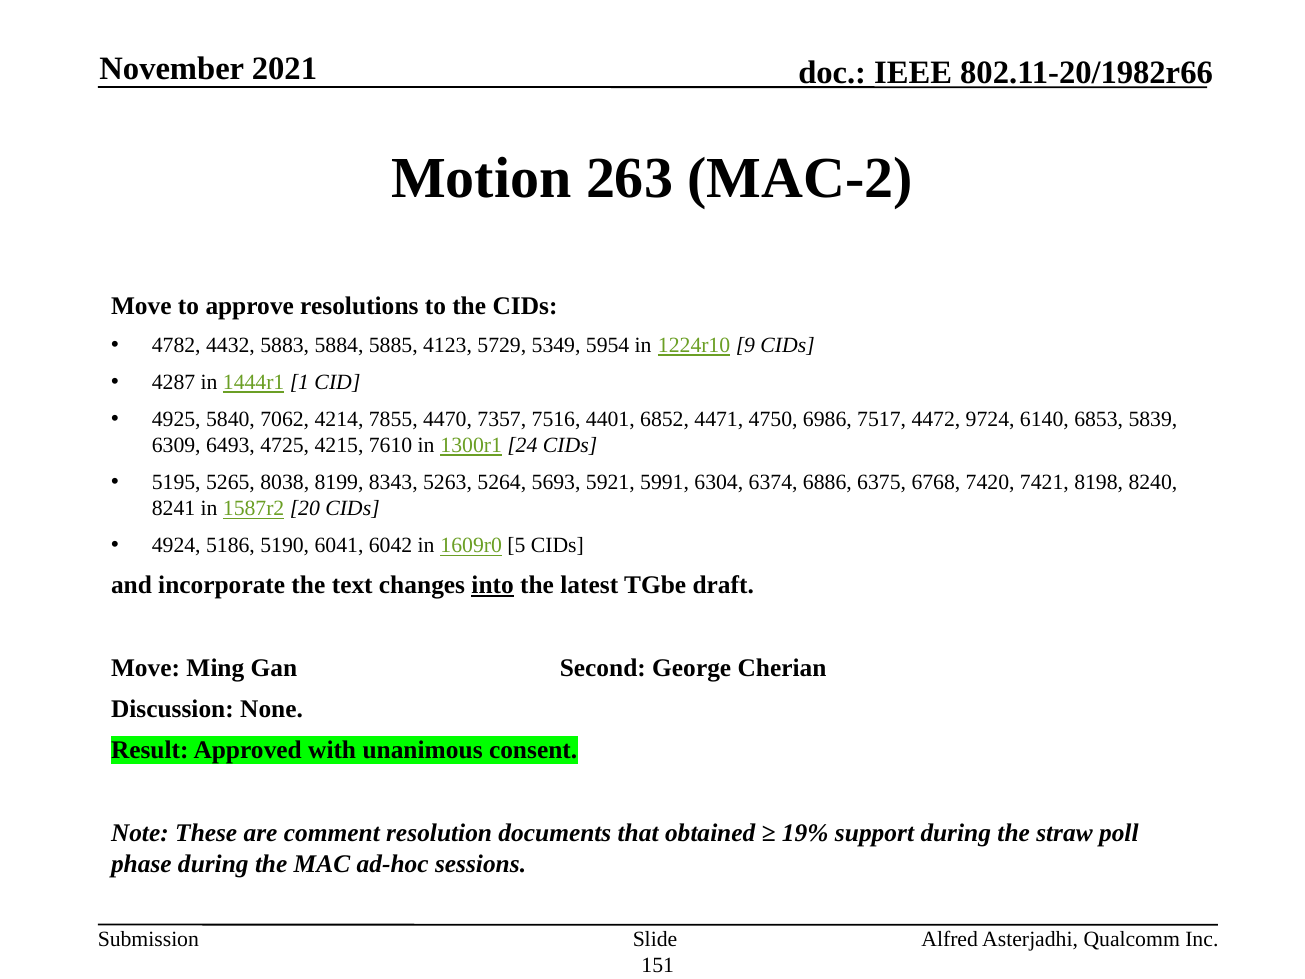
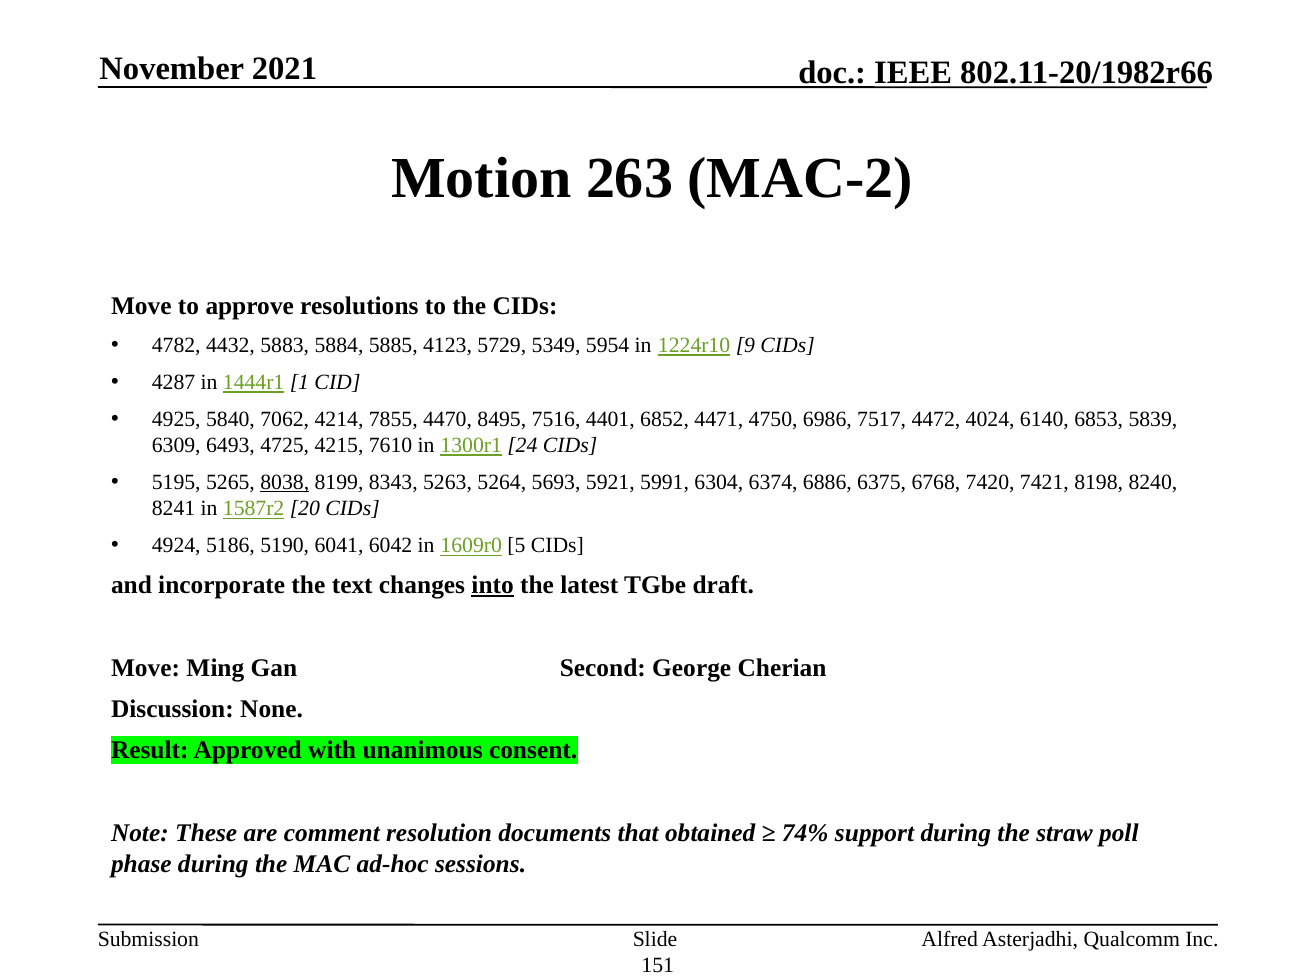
7357: 7357 -> 8495 (502, 419)
9724: 9724 -> 4024 (990, 419)
8038 underline: none -> present (285, 482)
19%: 19% -> 74% (805, 833)
